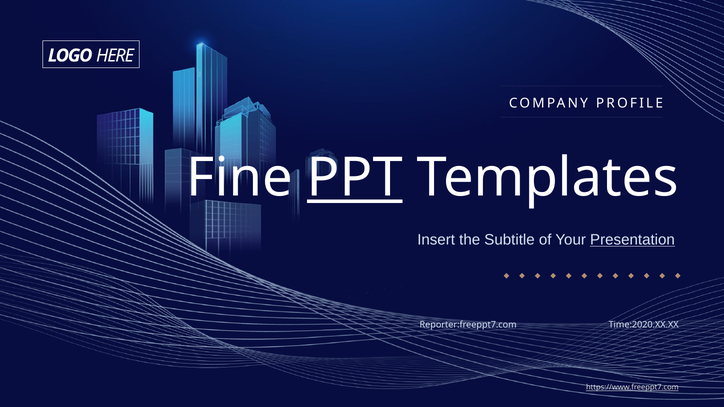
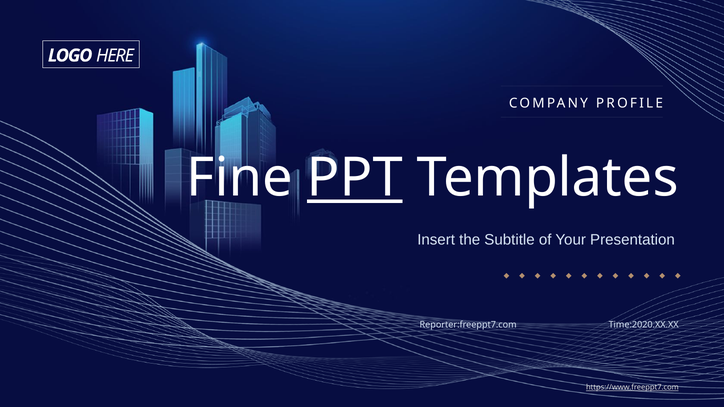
Presentation underline: present -> none (632, 240)
